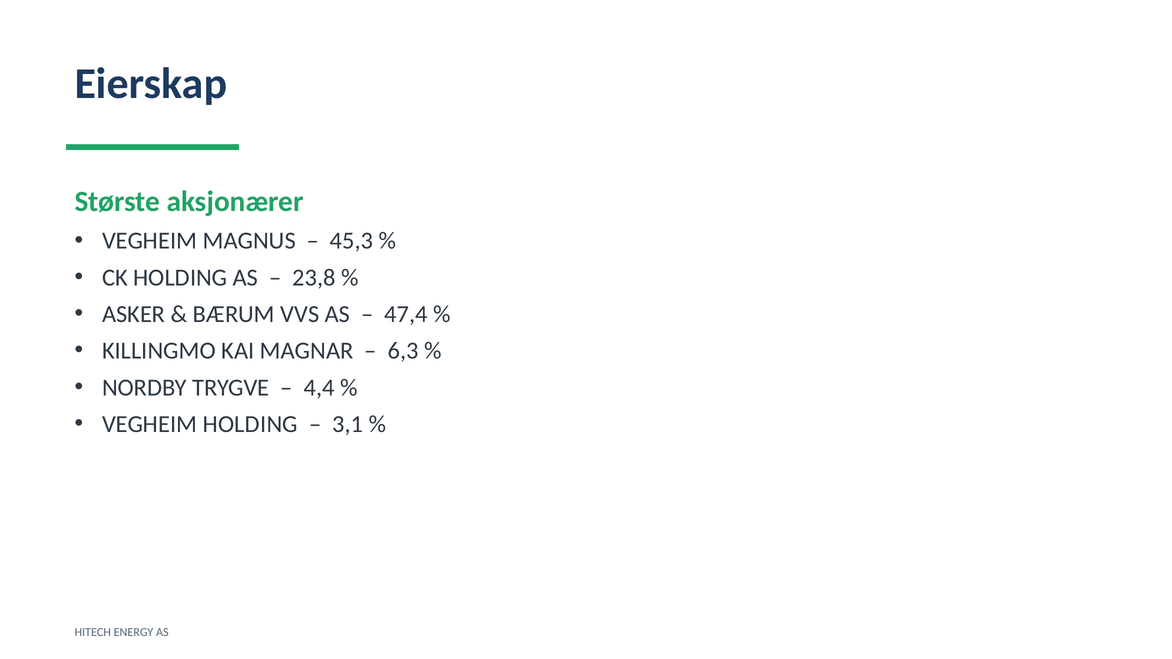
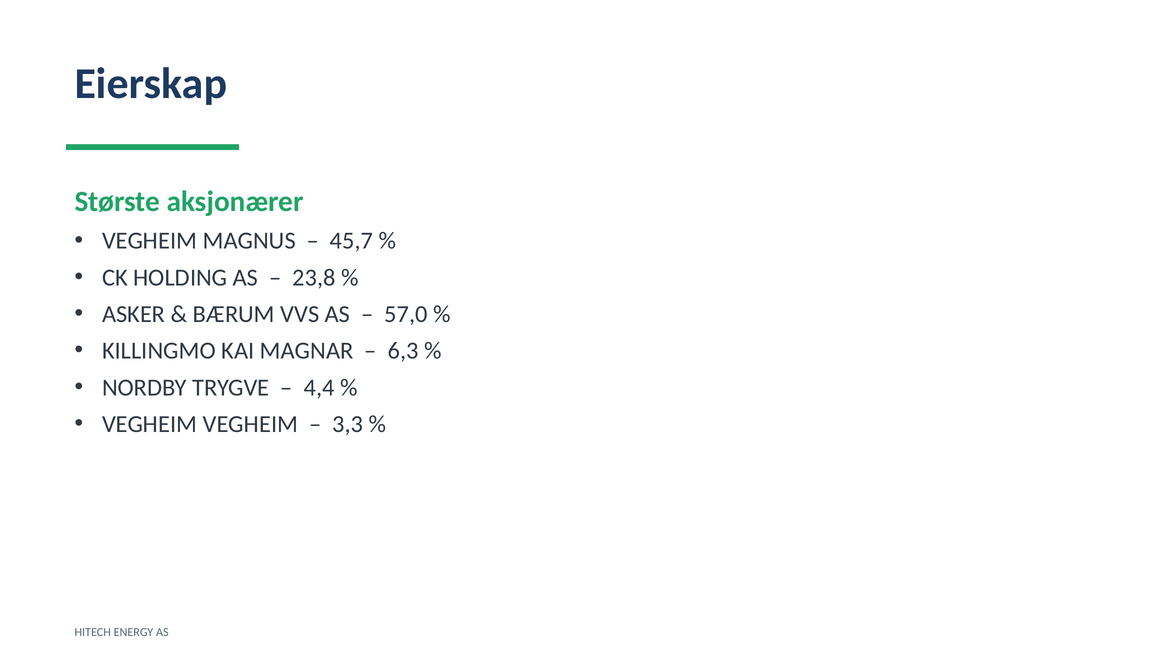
45,3: 45,3 -> 45,7 (352, 241)
47,4: 47,4 -> 57,0 (406, 314)
VEGHEIM HOLDING: HOLDING -> VEGHEIM (250, 424)
3,1: 3,1 -> 3,3 (348, 424)
